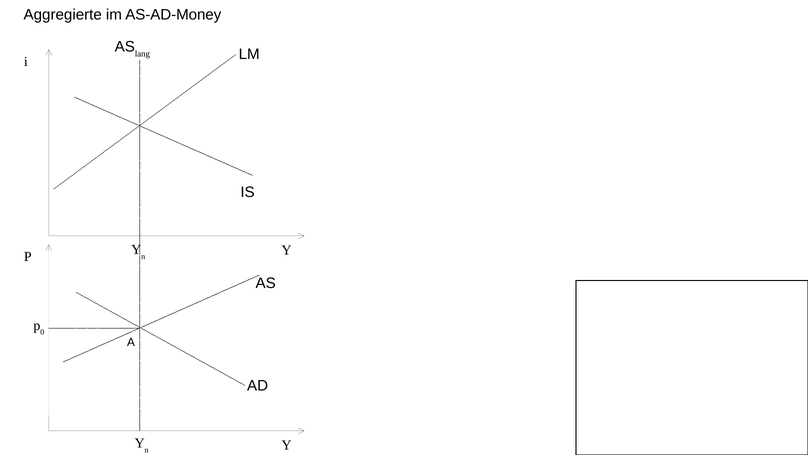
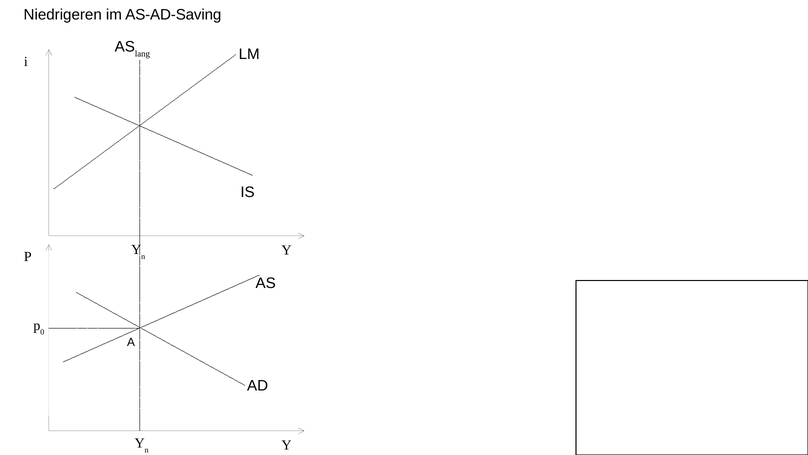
Aggregierte: Aggregierte -> Niedrigeren (63, 15)
AS-AD-Money: AS-AD-Money -> AS-AD-Saving (173, 15)
